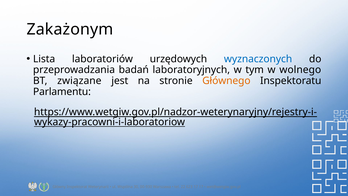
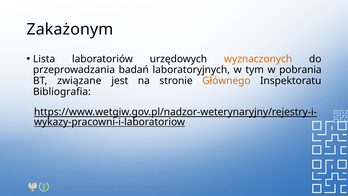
wyznaczonych colour: blue -> orange (258, 59)
wolnego: wolnego -> pobrania (300, 70)
Parlamentu: Parlamentu -> Bibliografia (62, 92)
